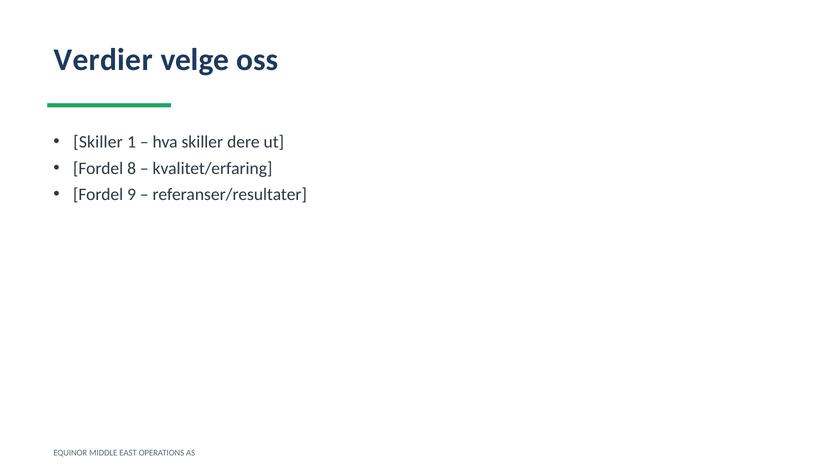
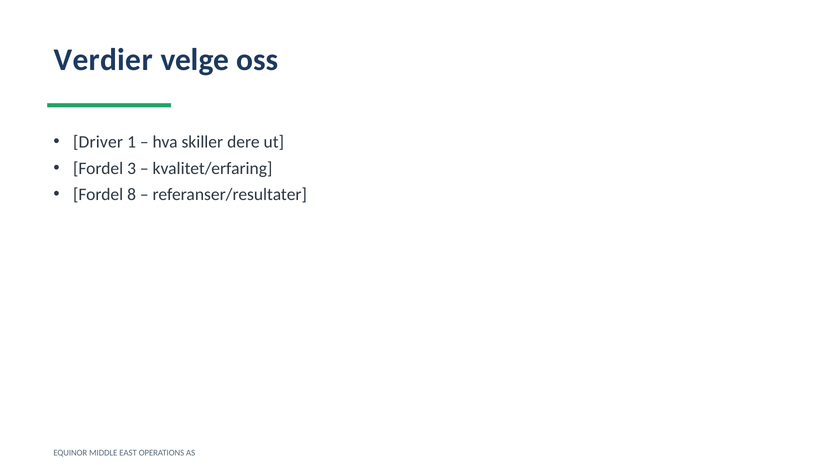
Skiller: Skiller -> Driver (98, 142)
8: 8 -> 3 (132, 168)
9: 9 -> 8 (132, 195)
